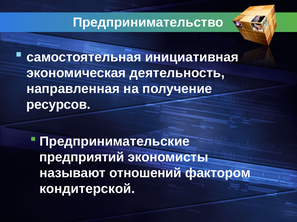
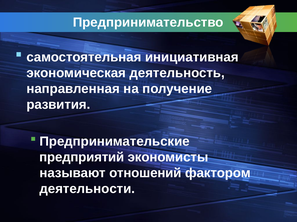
ресурсов: ресурсов -> развития (58, 105)
кондитерской: кондитерской -> деятельности (87, 189)
